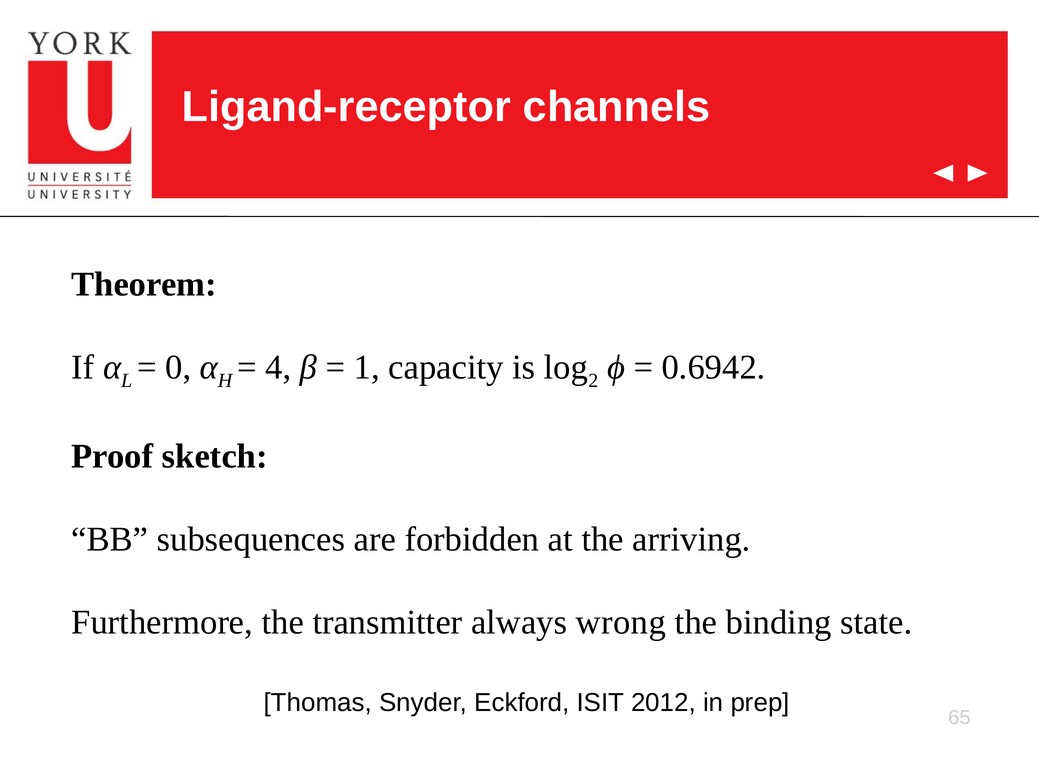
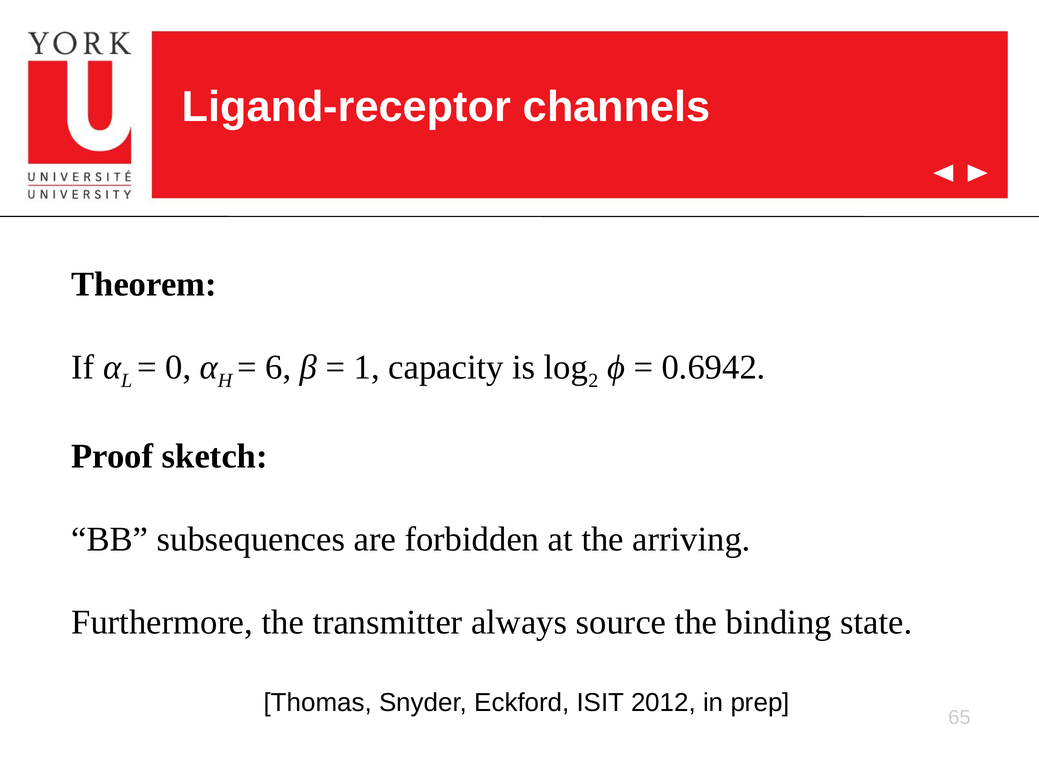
4: 4 -> 6 (278, 368)
wrong: wrong -> source (621, 623)
